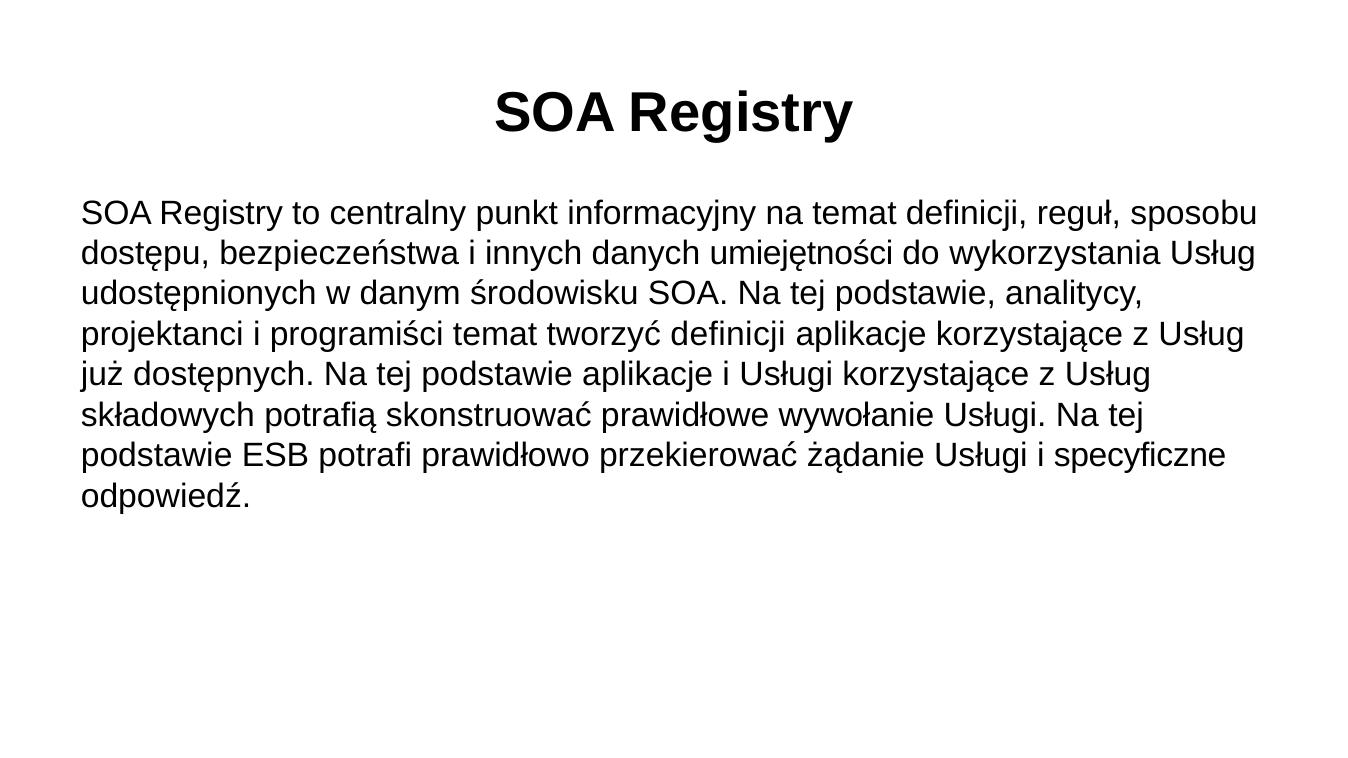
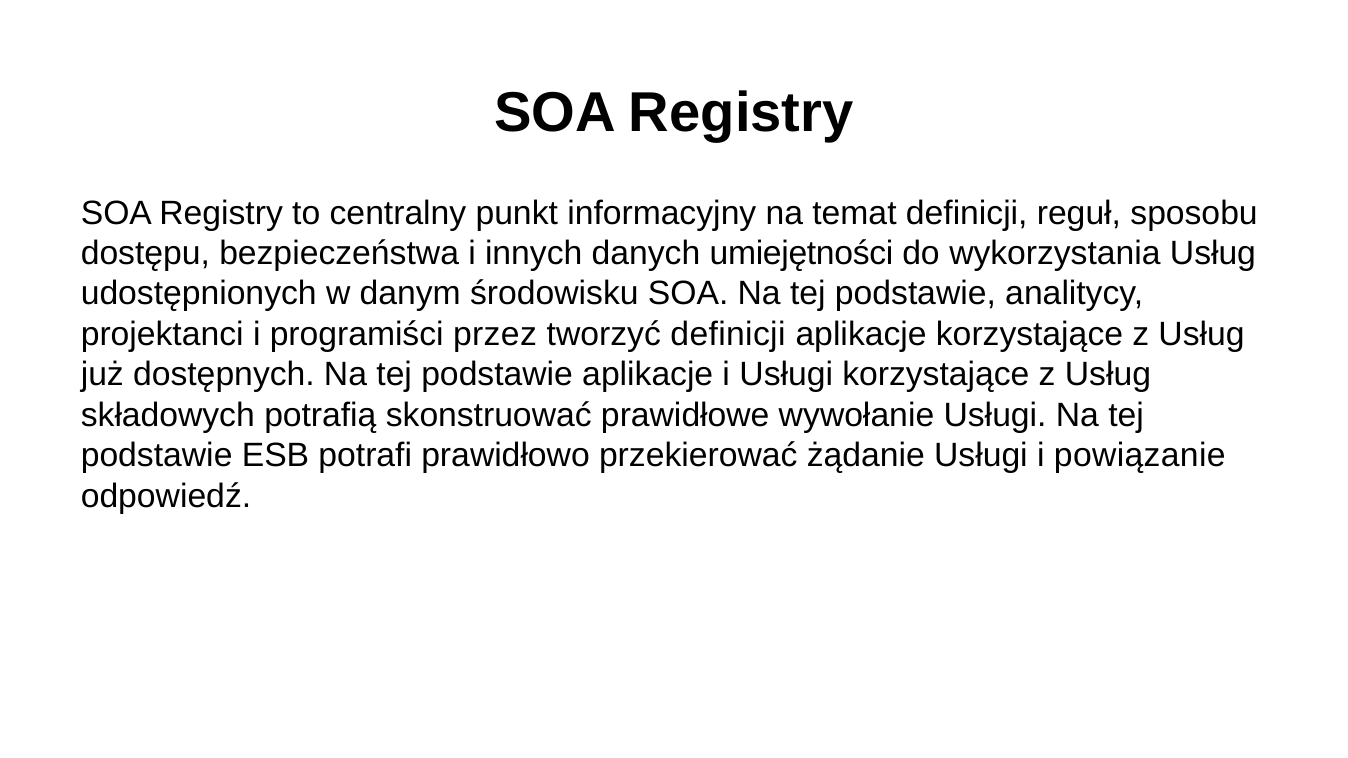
programiści temat: temat -> przez (495, 334)
specyficzne: specyficzne -> powiązanie (1140, 456)
